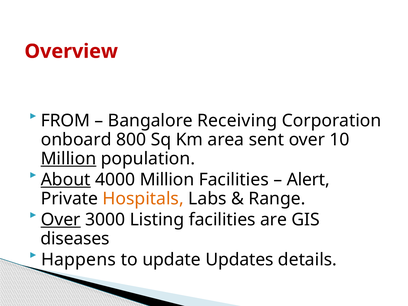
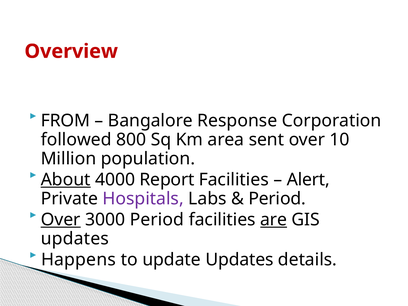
Receiving: Receiving -> Response (237, 121)
onboard: onboard -> followed (76, 140)
Million underline: present -> none (68, 159)
4000 Million: Million -> Report (167, 180)
Hospitals colour: orange -> purple (143, 199)
Range: Range -> Period (277, 199)
3000 Listing: Listing -> Period (157, 220)
are underline: none -> present (274, 220)
diseases: diseases -> updates (75, 239)
